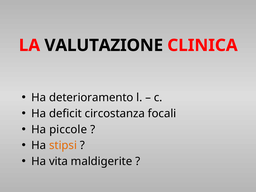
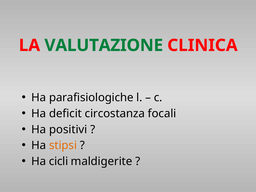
VALUTAZIONE colour: black -> green (104, 45)
deterioramento: deterioramento -> parafisiologiche (91, 98)
piccole: piccole -> positivi (68, 129)
vita: vita -> cicli (59, 161)
